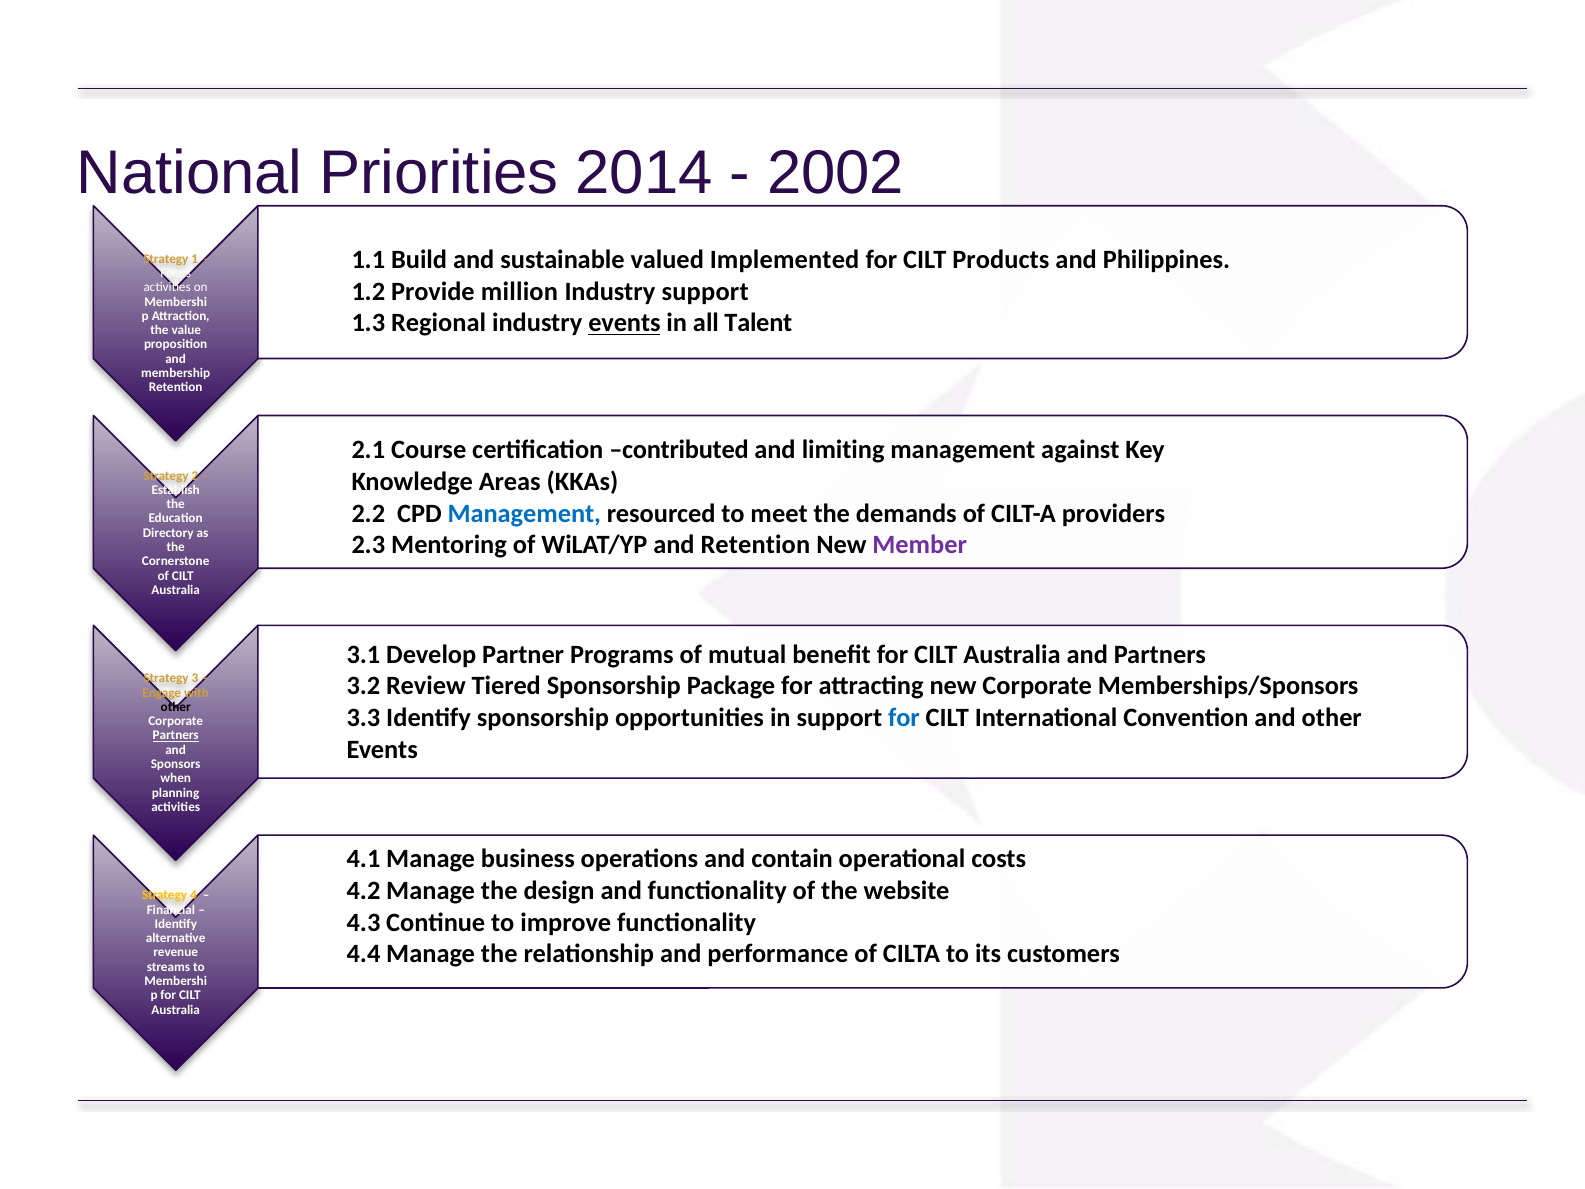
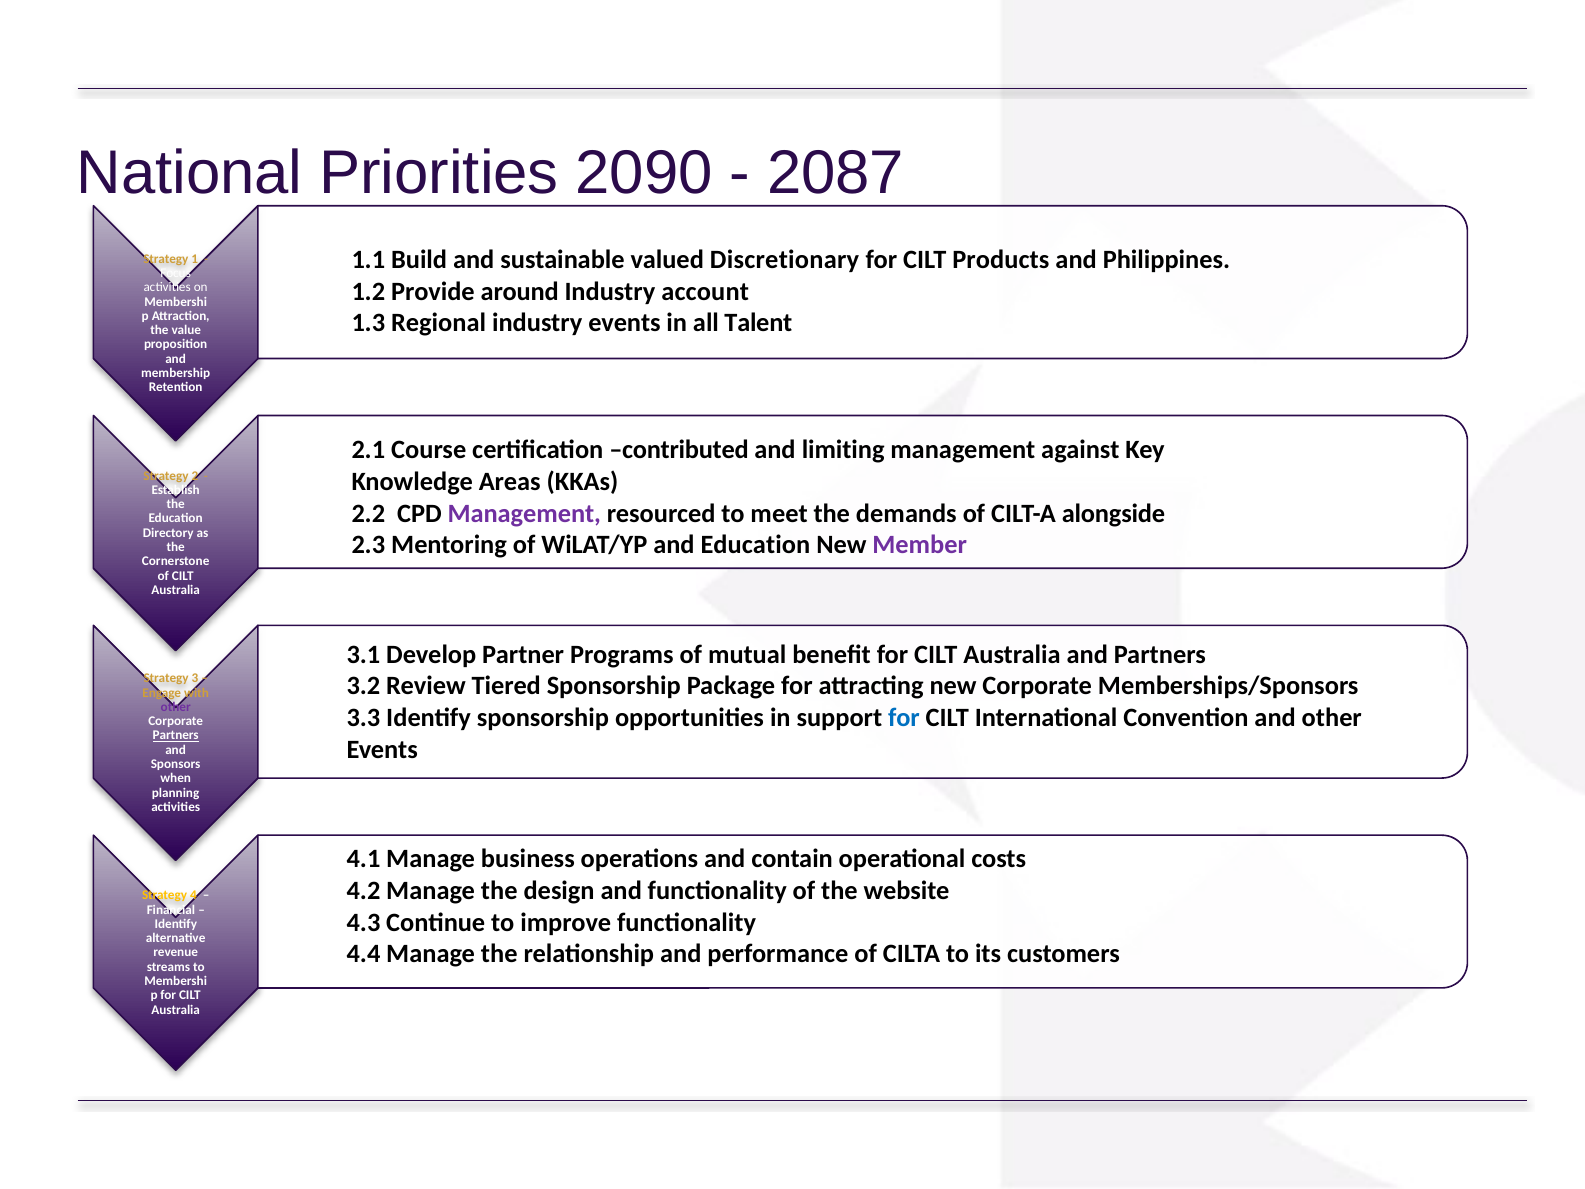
2014: 2014 -> 2090 (644, 173)
2002: 2002 -> 2087 (836, 173)
Implemented: Implemented -> Discretionary (785, 260)
million: million -> around (520, 291)
Industry support: support -> account (705, 291)
events underline: present -> none (624, 323)
Management colour: blue -> purple (524, 513)
providers: providers -> alongside (1114, 513)
and Retention: Retention -> Education (755, 545)
other colour: black -> purple (176, 707)
